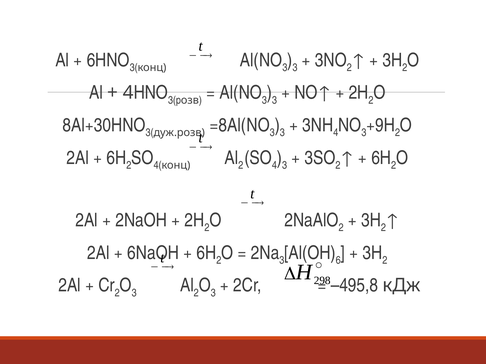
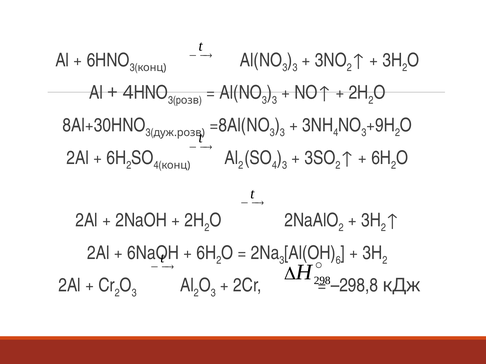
–495,8: –495,8 -> –298,8 (354, 286)
